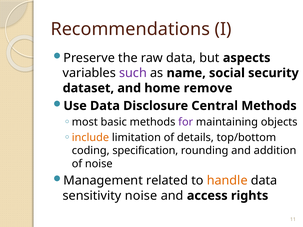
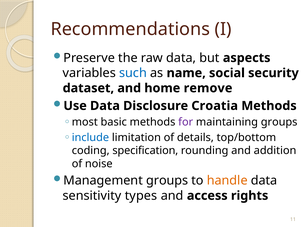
such colour: purple -> blue (133, 73)
Central: Central -> Croatia (215, 106)
maintaining objects: objects -> groups (279, 122)
include colour: orange -> blue (90, 138)
Management related: related -> groups (167, 181)
sensitivity noise: noise -> types (141, 196)
